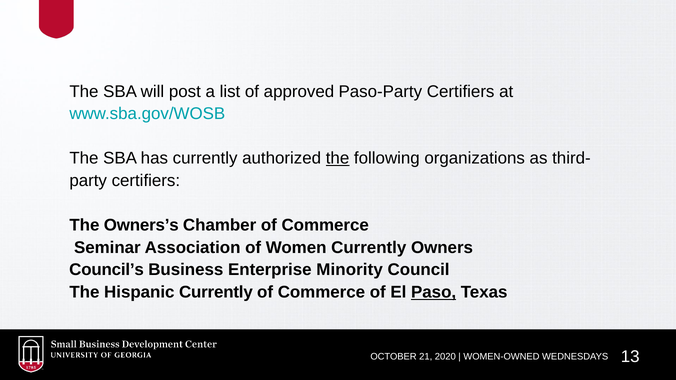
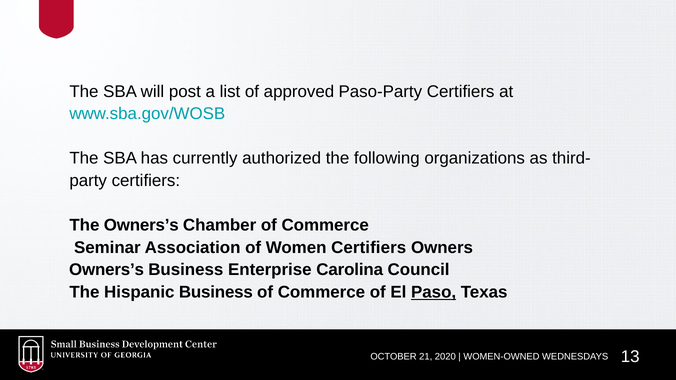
the underline: present -> none (338, 159)
Women Currently: Currently -> Certifiers (369, 248)
Council’s: Council’s -> Owners’s (107, 270)
Minority: Minority -> Carolina (350, 270)
Hispanic Currently: Currently -> Business (216, 292)
